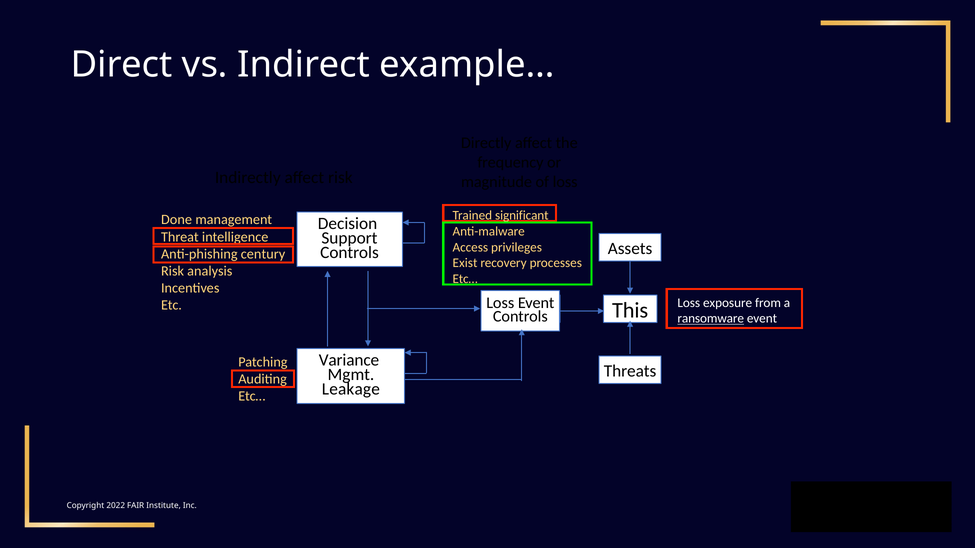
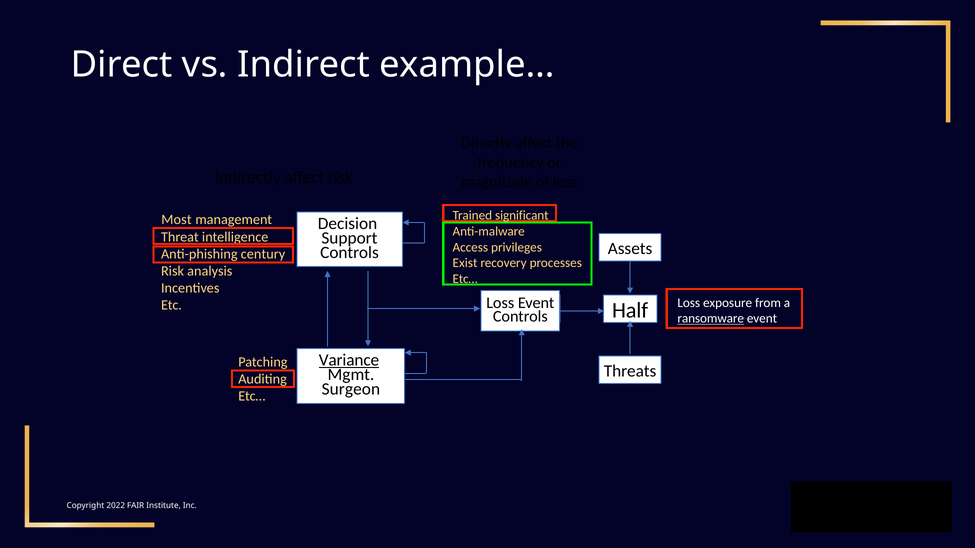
Done: Done -> Most (176, 220)
This: This -> Half (630, 310)
Variance underline: none -> present (349, 360)
Leakage: Leakage -> Surgeon (351, 389)
